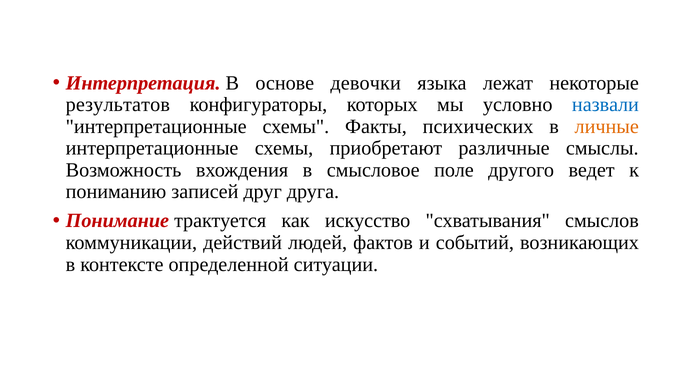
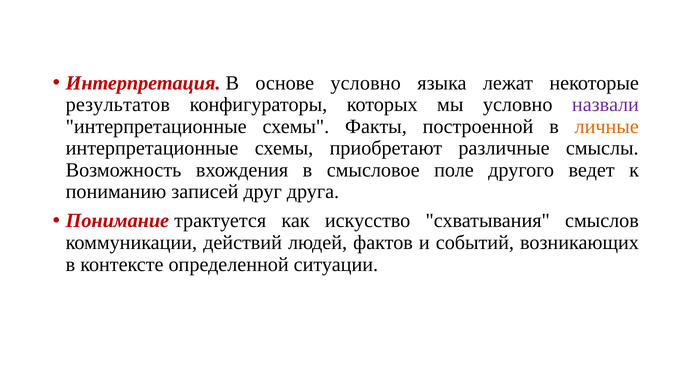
основе девочки: девочки -> условно (366, 83)
назвали colour: blue -> purple (605, 105)
психических: психических -> построенной (478, 126)
